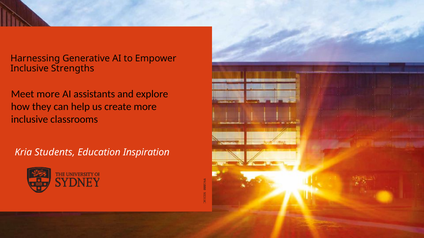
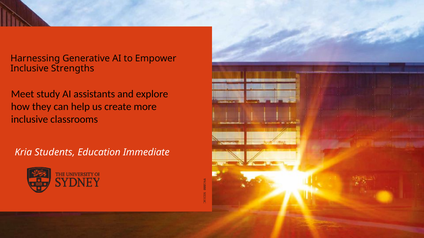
Meet more: more -> study (48, 94)
Inspiration: Inspiration -> Immediate (146, 153)
